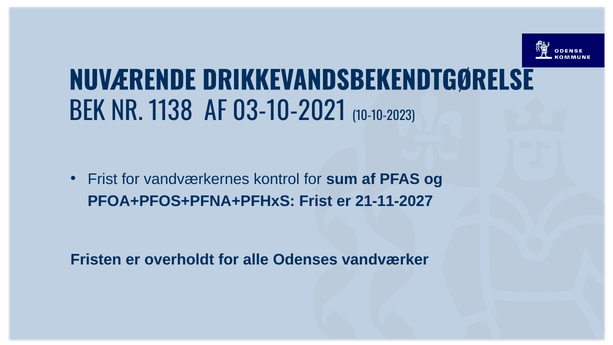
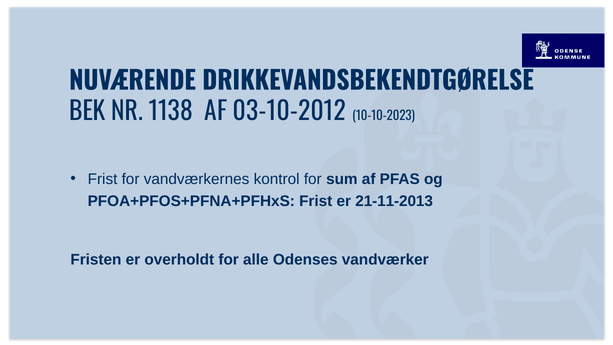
03-10-2021: 03-10-2021 -> 03-10-2012 (289, 112)
21-11-2027: 21-11-2027 -> 21-11-2013 (394, 201)
